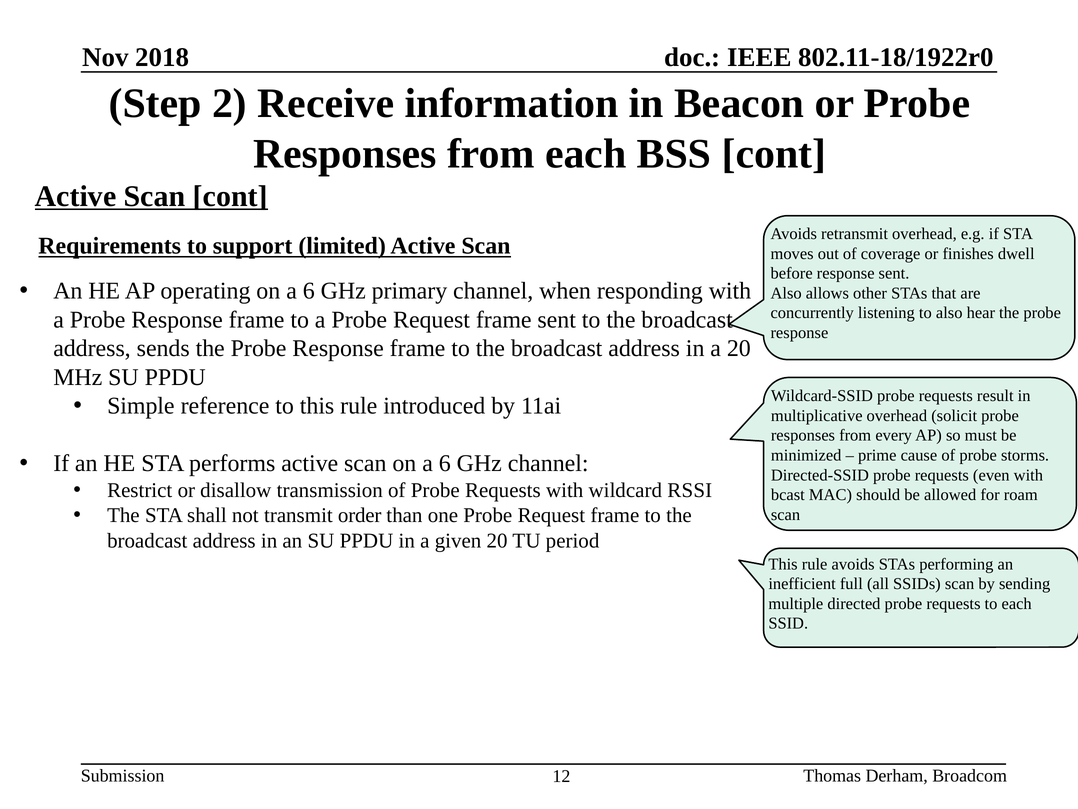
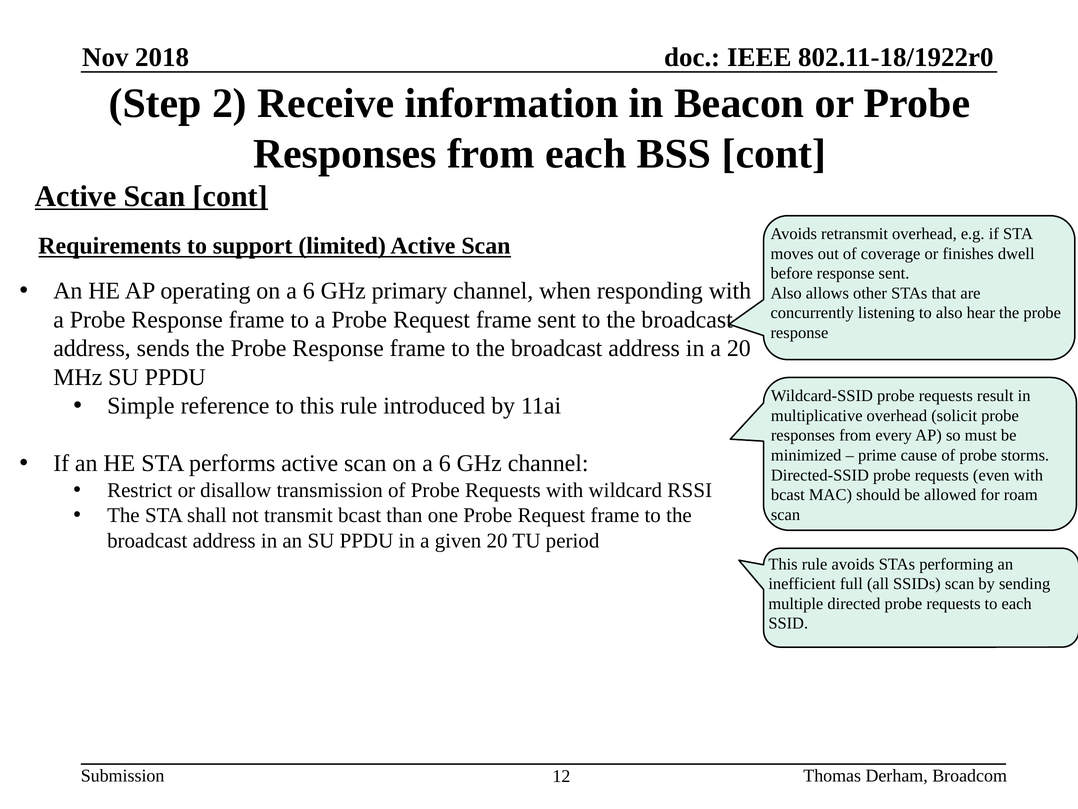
transmit order: order -> bcast (360, 515)
